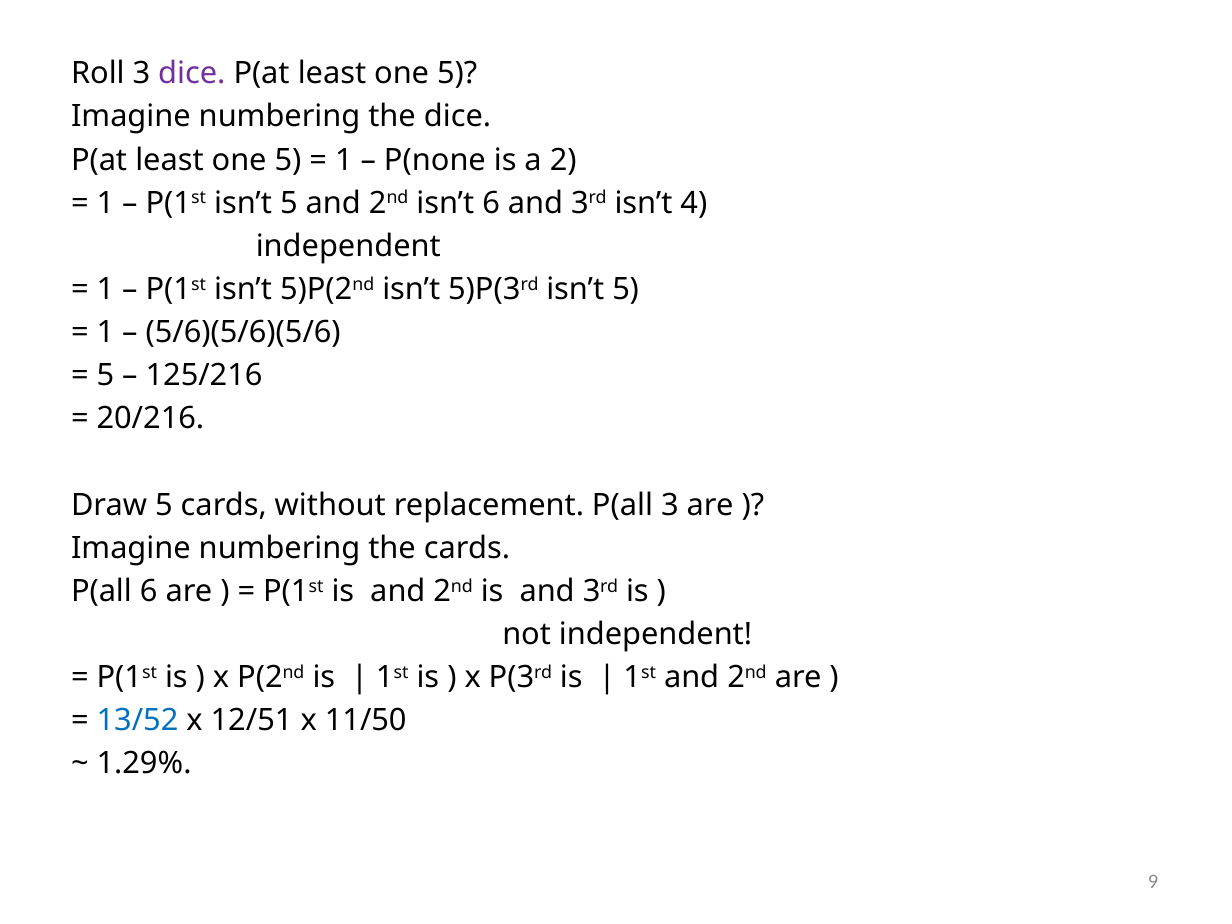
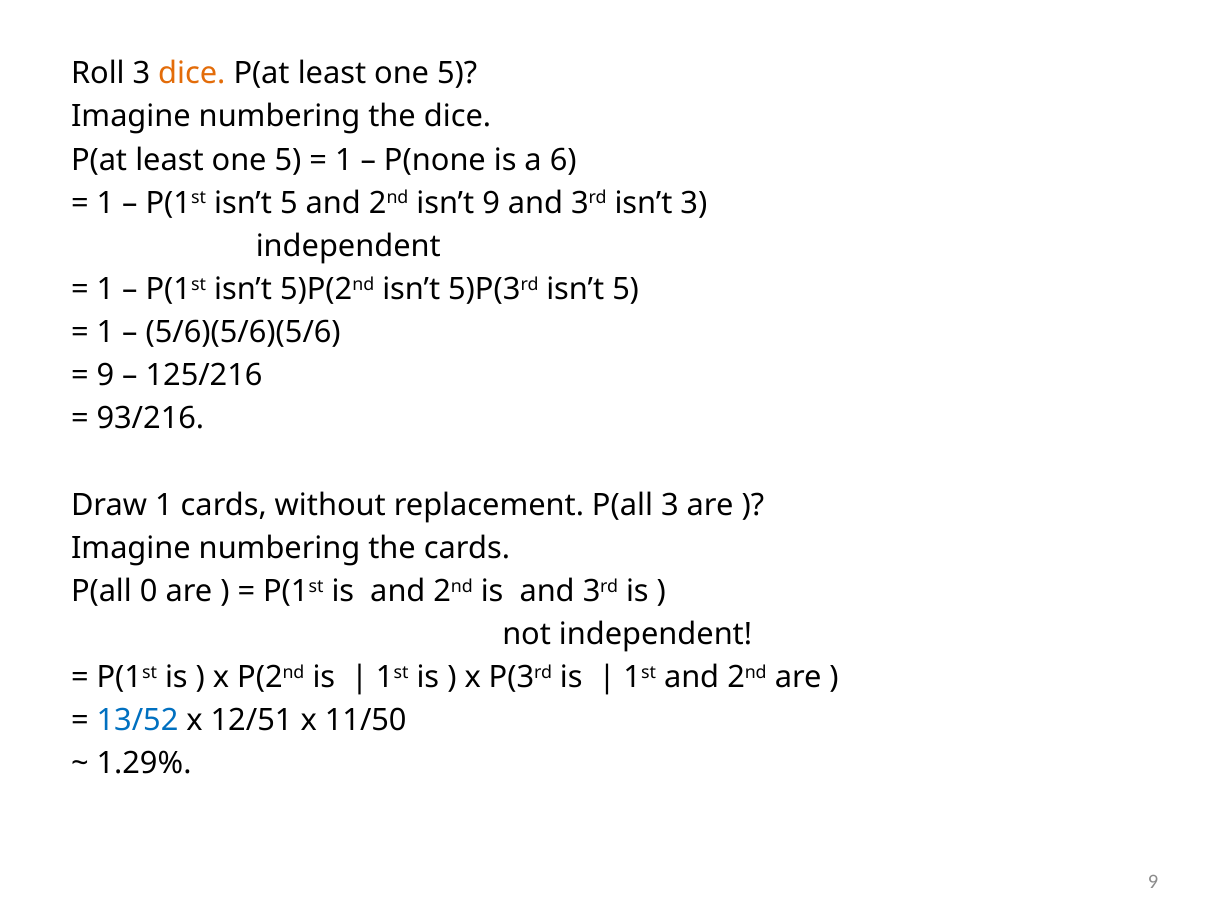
dice colour: purple -> orange (192, 74)
2: 2 -> 6 (563, 160)
isn’t 6: 6 -> 9 (491, 203)
isn’t 4: 4 -> 3 (694, 203)
5: 5 -> 9 (105, 375)
20/216: 20/216 -> 93/216 (150, 419)
Draw 5: 5 -> 1 (164, 505)
P(all 6: 6 -> 0 (149, 591)
